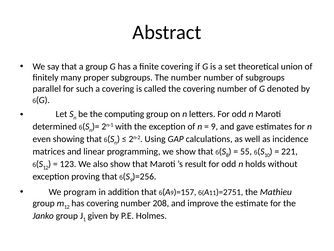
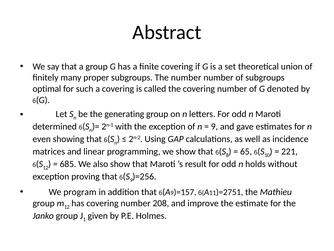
parallel: parallel -> optimal (47, 89)
computing: computing -> generating (124, 114)
55: 55 -> 65 (246, 151)
123: 123 -> 685 (68, 164)
